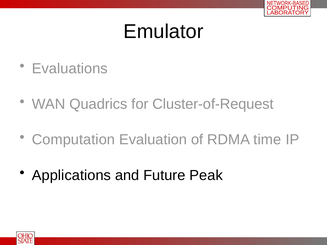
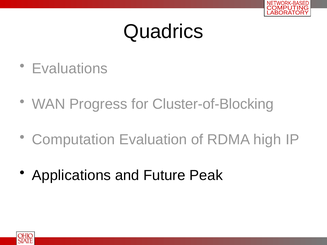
Emulator: Emulator -> Quadrics (163, 32)
Quadrics: Quadrics -> Progress (98, 104)
Cluster-of-Request: Cluster-of-Request -> Cluster-of-Blocking (213, 104)
time: time -> high (267, 140)
